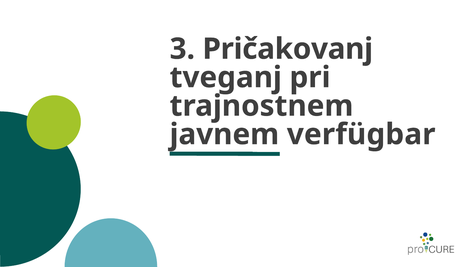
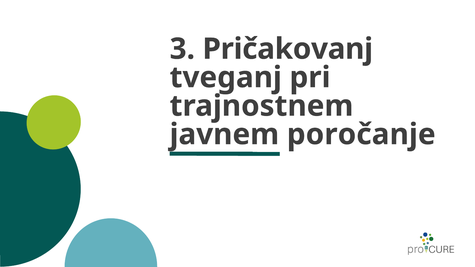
verfügbar: verfügbar -> poročanje (361, 135)
